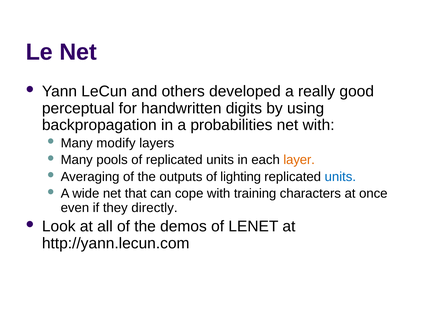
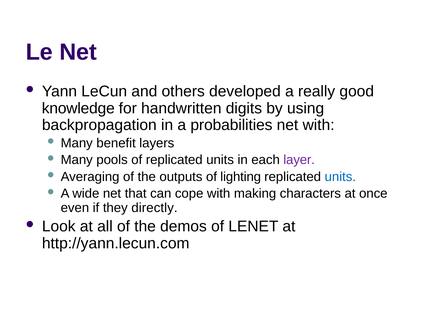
perceptual: perceptual -> knowledge (78, 108)
modify: modify -> benefit (116, 143)
layer colour: orange -> purple (299, 160)
training: training -> making (255, 193)
